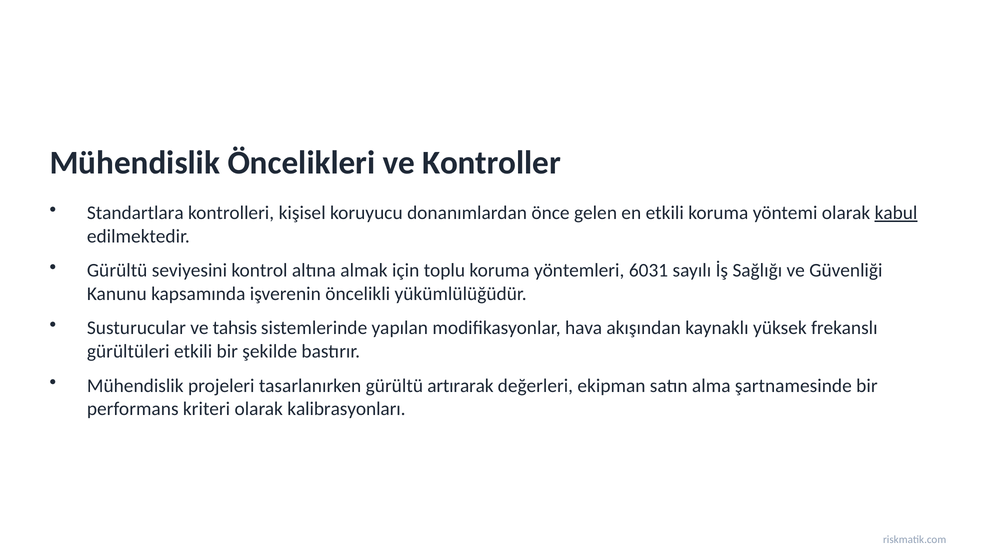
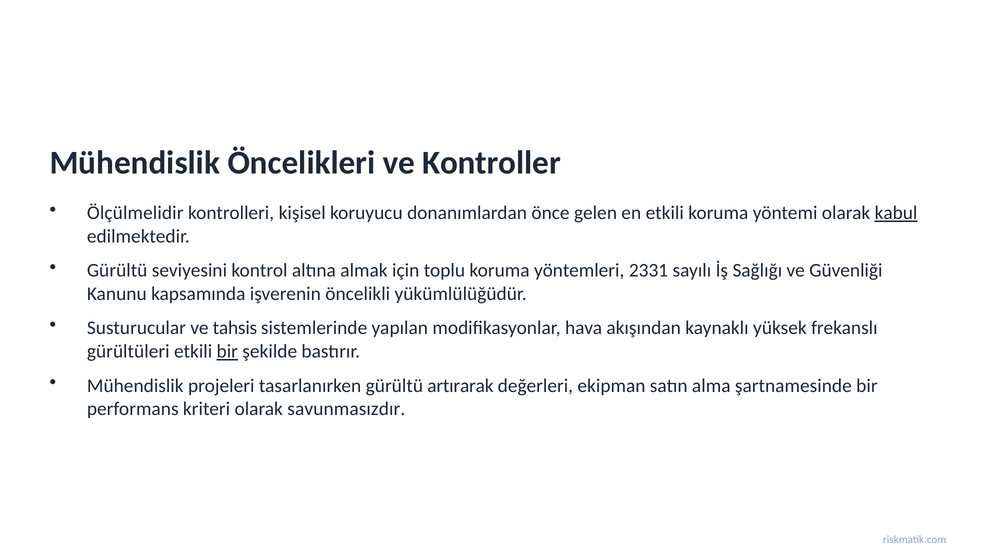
Standartlara: Standartlara -> Ölçülmelidir (135, 213)
6031: 6031 -> 2331 (649, 271)
bir underline: none -> present (227, 352)
kalibrasyonları: kalibrasyonları -> savunmasızdır (346, 409)
